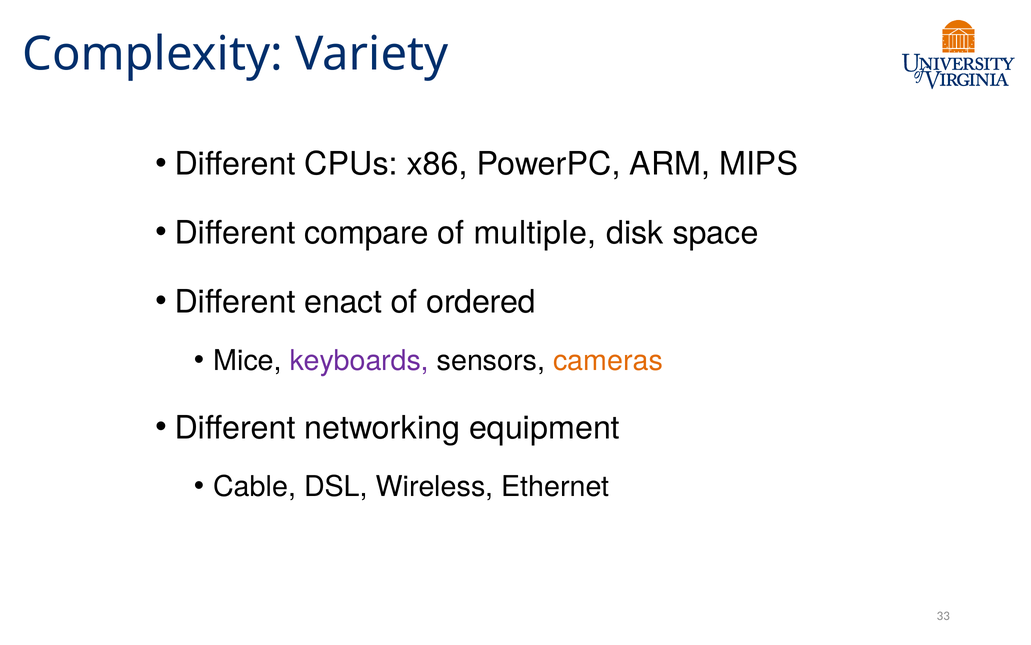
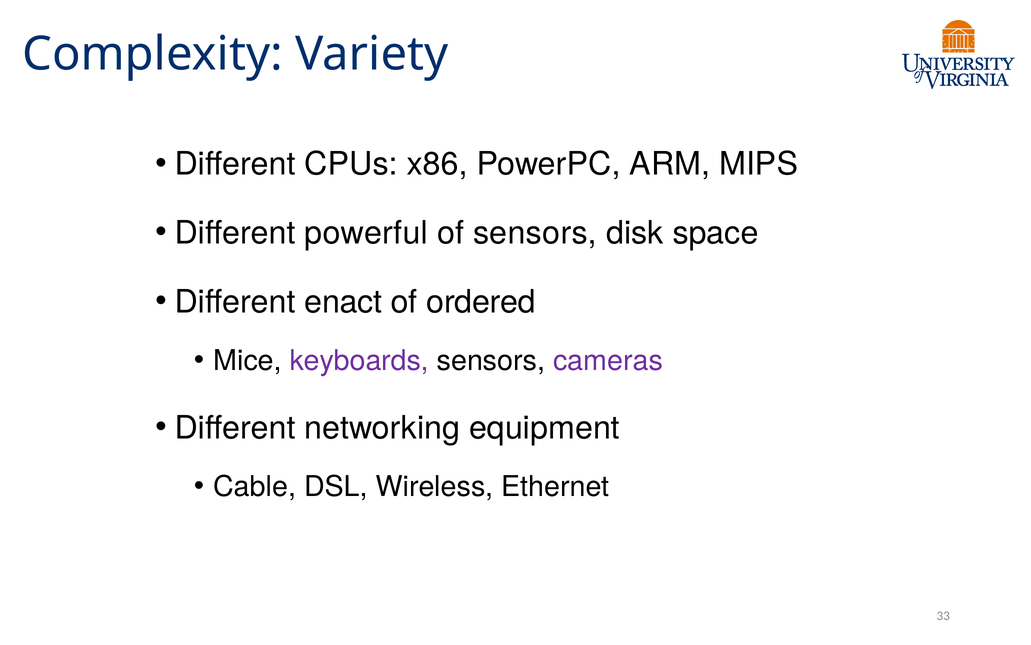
compare: compare -> powerful (366, 233)
of multiple: multiple -> sensors (535, 233)
cameras colour: orange -> purple (608, 361)
